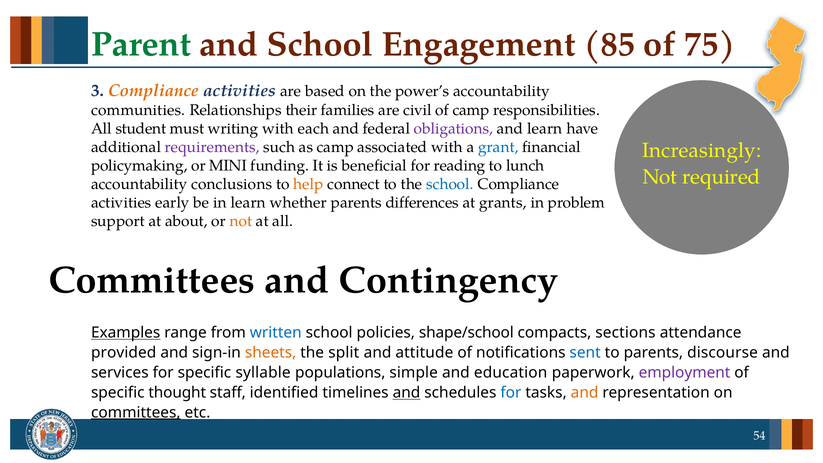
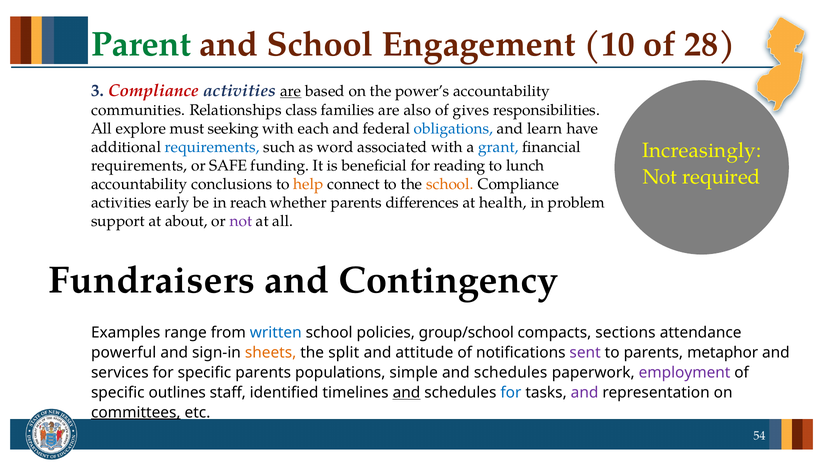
85: 85 -> 10 (609, 45)
75: 75 -> 28 (710, 45)
Compliance colour: orange -> red (154, 91)
are underline: none -> present (291, 91)
their: their -> class (301, 110)
civil: civil -> also (417, 110)
of camp: camp -> gives (471, 110)
student: student -> explore (141, 128)
writing: writing -> seeking (233, 128)
obligations colour: purple -> blue (454, 128)
requirements colour: purple -> blue (212, 147)
as camp: camp -> word (335, 147)
policymaking: policymaking -> requirements (139, 166)
MINI: MINI -> SAFE (228, 166)
school colour: blue -> orange (450, 184)
in learn: learn -> reach (248, 203)
grants: grants -> health (503, 203)
not colour: orange -> purple (241, 221)
Committees: Committees -> Fundraisers (152, 280)
Examples underline: present -> none (126, 333)
shape/school: shape/school -> group/school (466, 333)
provided: provided -> powerful (124, 353)
sent colour: blue -> purple (585, 353)
discourse: discourse -> metaphor (723, 353)
specific syllable: syllable -> parents (263, 373)
education: education -> schedules (511, 373)
thought: thought -> outlines (177, 393)
and colour: orange -> purple (585, 393)
